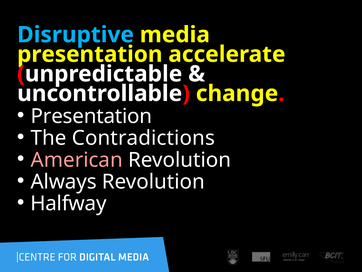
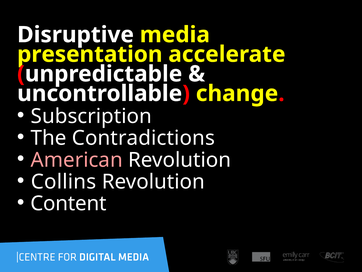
Disruptive colour: light blue -> white (76, 35)
Presentation: Presentation -> Subscription (91, 116)
Always: Always -> Collins (64, 181)
Halfway: Halfway -> Content (68, 203)
